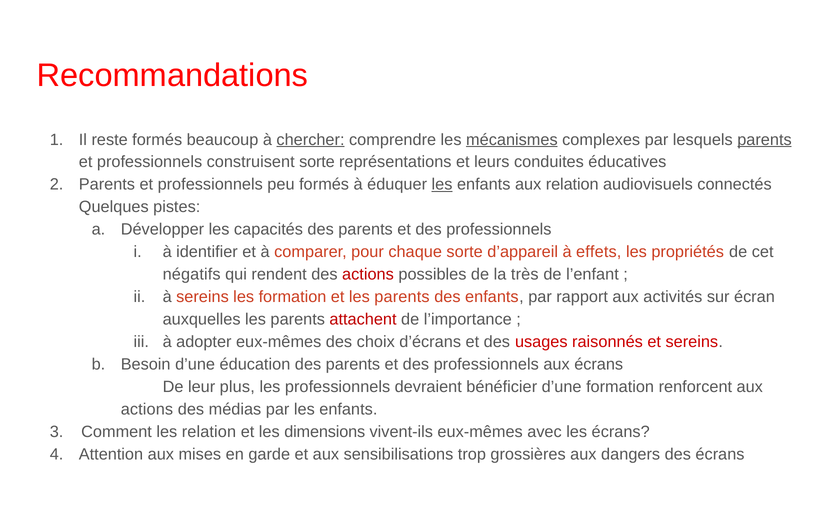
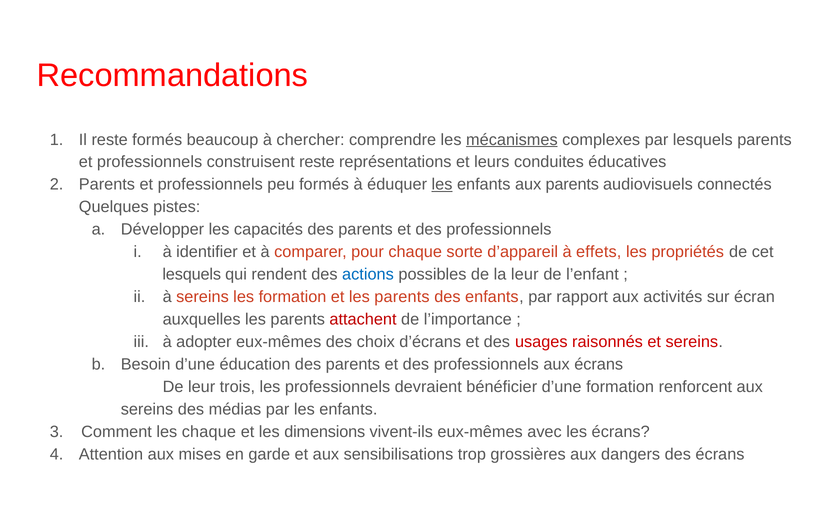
chercher underline: present -> none (311, 140)
parents underline: present -> none (764, 140)
construisent sorte: sorte -> reste (317, 162)
aux relation: relation -> parents (572, 184)
négatifs: négatifs -> lesquels (192, 274)
actions colour: red -> blue (368, 274)
la très: très -> leur (525, 274)
plus: plus -> trois (237, 387)
actions: actions -> sereins (147, 409)
les relation: relation -> chaque (209, 432)
